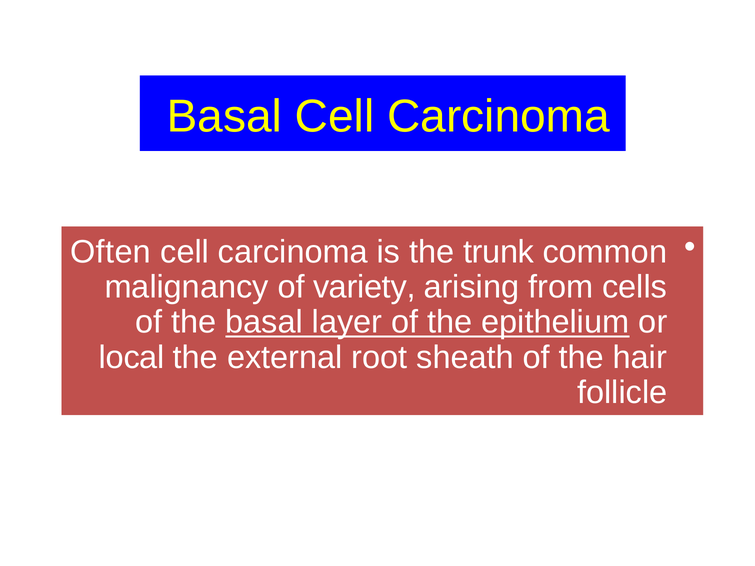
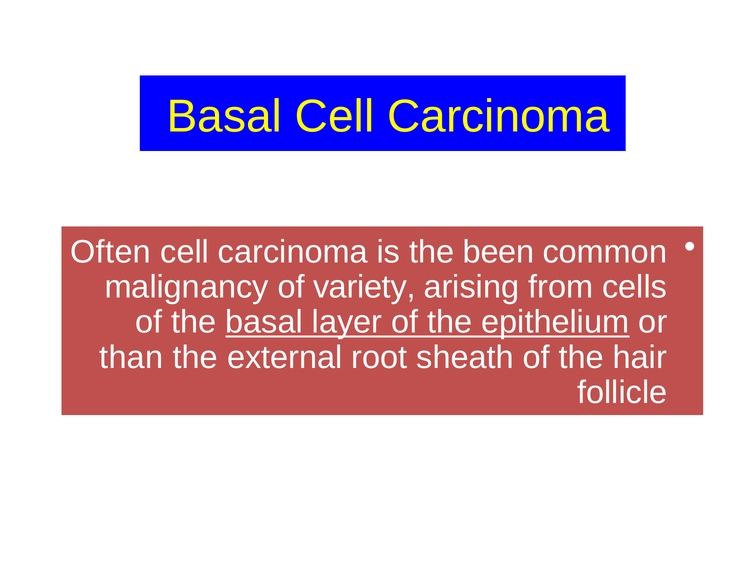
trunk: trunk -> been (499, 252)
local: local -> than (131, 357)
